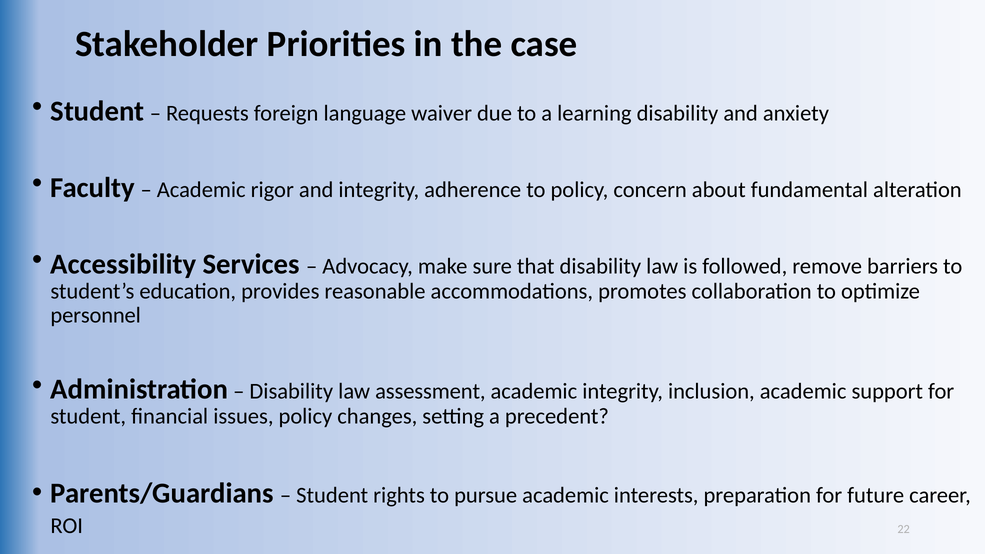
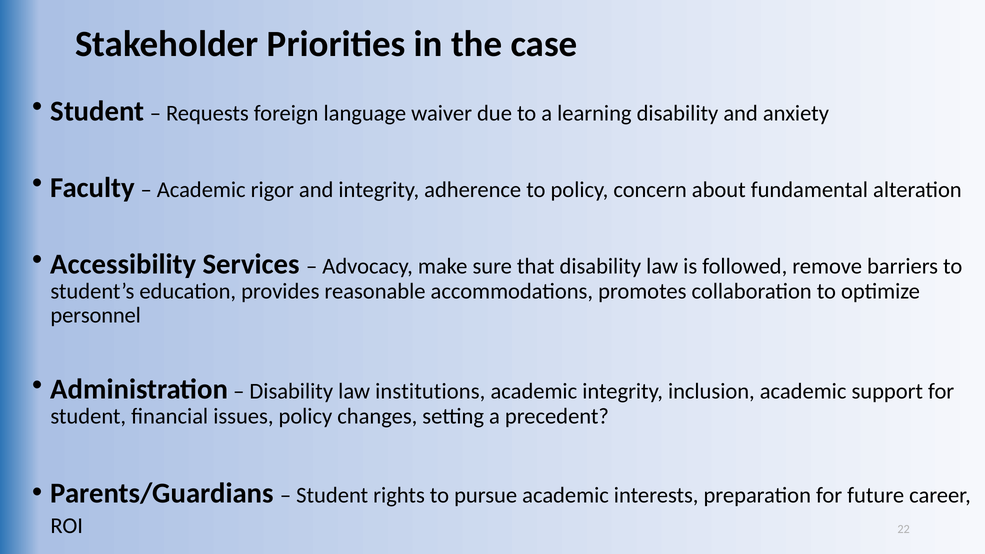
assessment: assessment -> institutions (430, 392)
